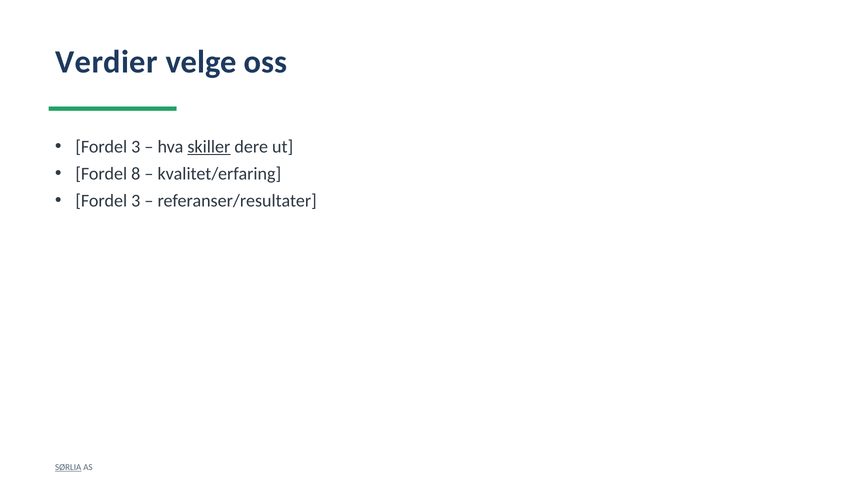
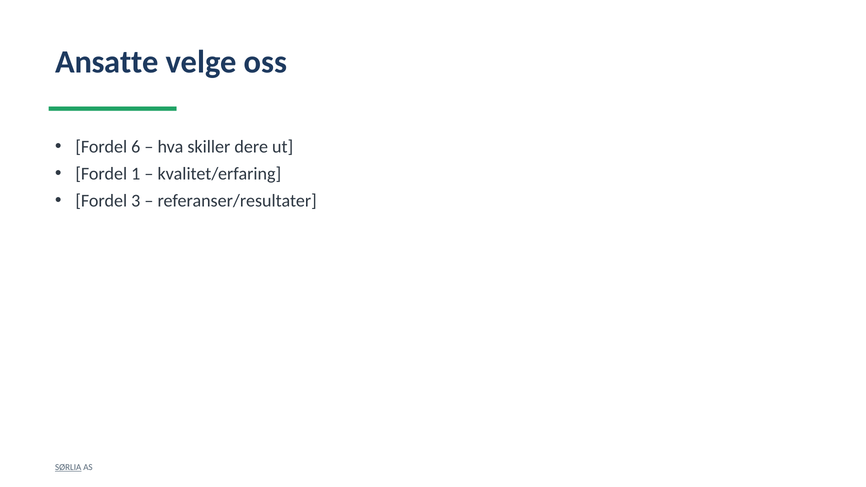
Verdier: Verdier -> Ansatte (107, 62)
3: 3 -> 6 (136, 147)
skiller underline: present -> none (209, 147)
8: 8 -> 1 (136, 174)
